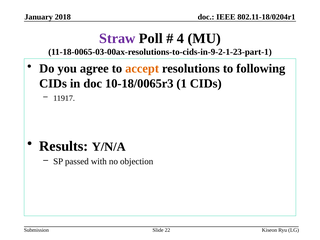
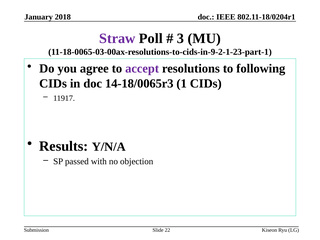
4: 4 -> 3 (180, 38)
accept colour: orange -> purple (142, 69)
10-18/0065r3: 10-18/0065r3 -> 14-18/0065r3 (139, 84)
